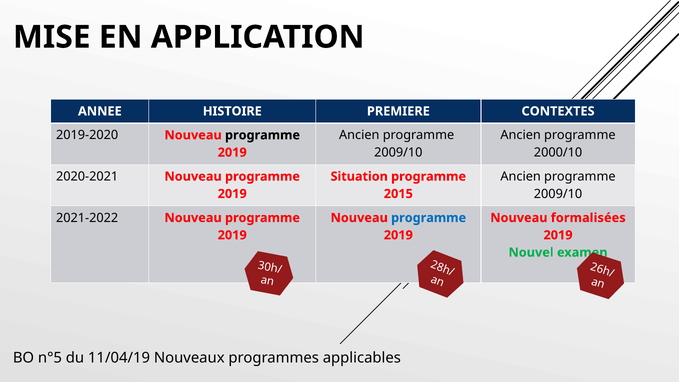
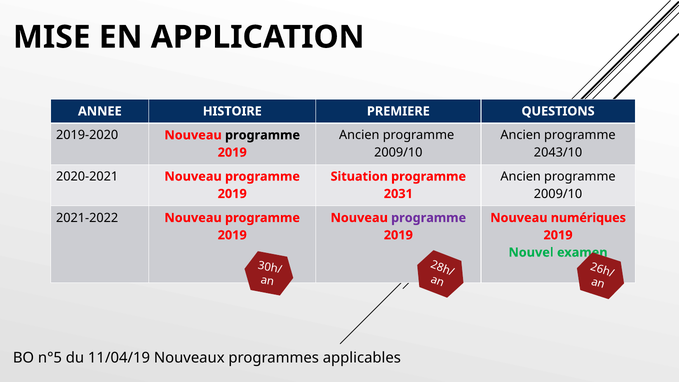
CONTEXTES: CONTEXTES -> QUESTIONS (558, 111)
2000/10: 2000/10 -> 2043/10 (558, 152)
2015: 2015 -> 2031 (398, 194)
programme colour: blue -> purple (429, 218)
formalisées: formalisées -> numériques (588, 218)
